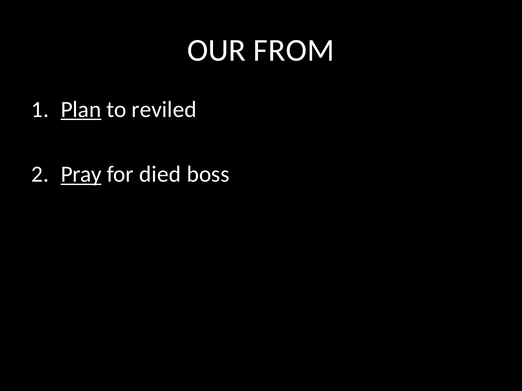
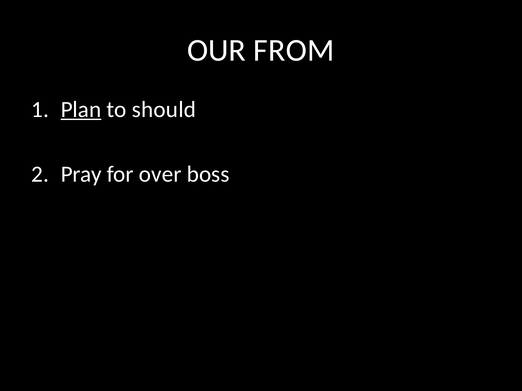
reviled: reviled -> should (164, 110)
Pray underline: present -> none (81, 174)
died: died -> over (160, 174)
